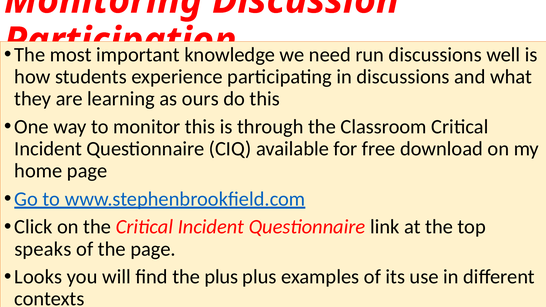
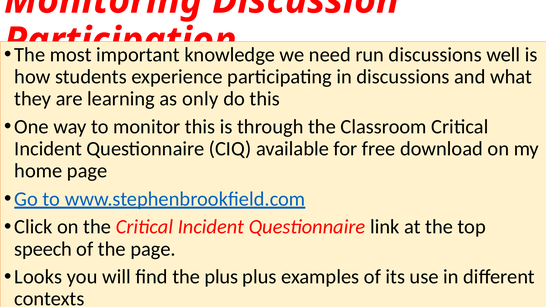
ours: ours -> only (200, 99)
speaks: speaks -> speech (43, 249)
